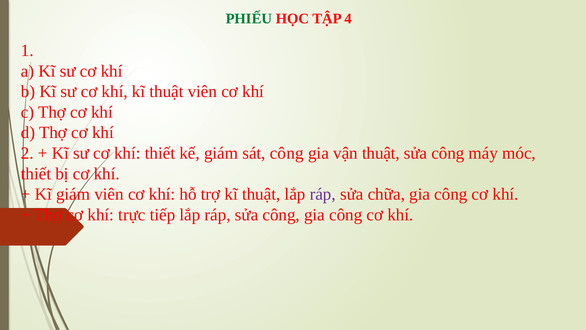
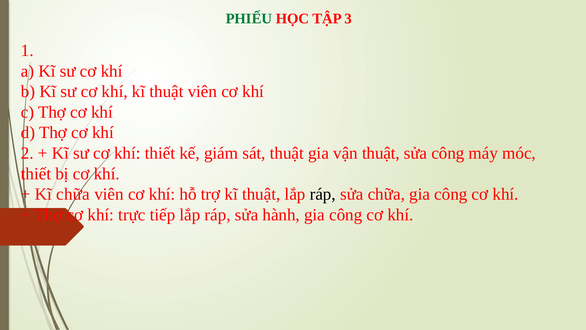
4: 4 -> 3 (348, 19)
sát công: công -> thuật (287, 153)
Kĩ giám: giám -> chữa (73, 194)
ráp colour: purple -> black (323, 194)
ráp sửa công: công -> hành (281, 215)
